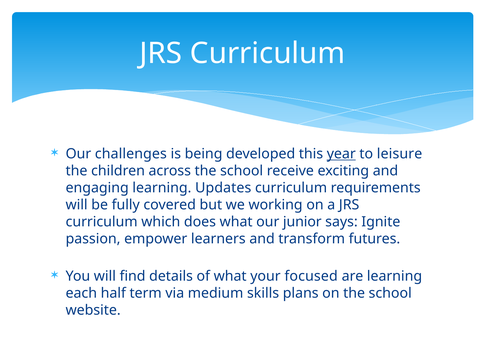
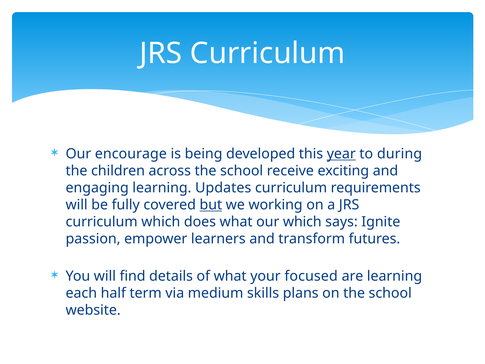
challenges: challenges -> encourage (131, 154)
leisure: leisure -> during (400, 154)
but underline: none -> present (211, 205)
our junior: junior -> which (302, 222)
